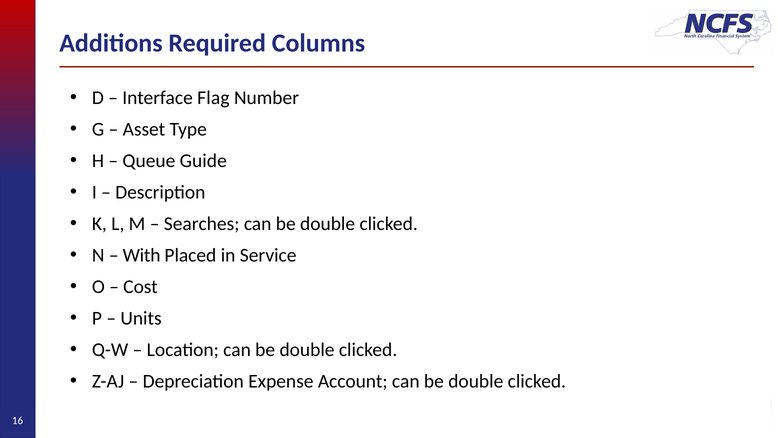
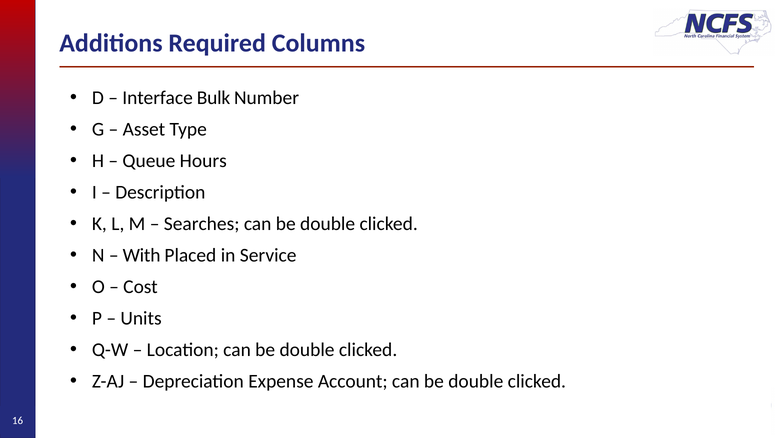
Flag: Flag -> Bulk (214, 98)
Guide: Guide -> Hours (203, 161)
